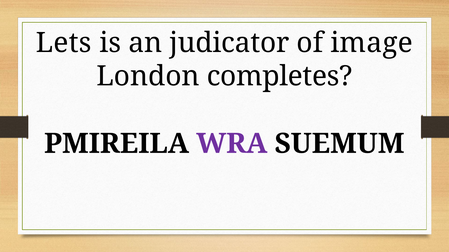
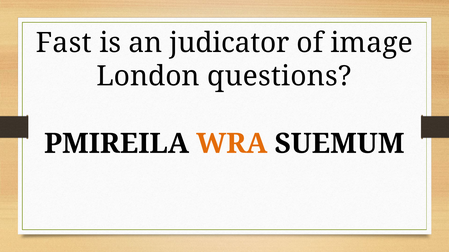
Lets: Lets -> Fast (64, 43)
completes: completes -> questions (279, 77)
WRA colour: purple -> orange (232, 144)
